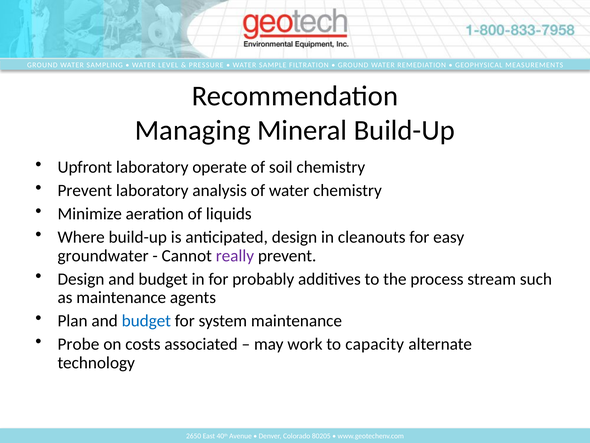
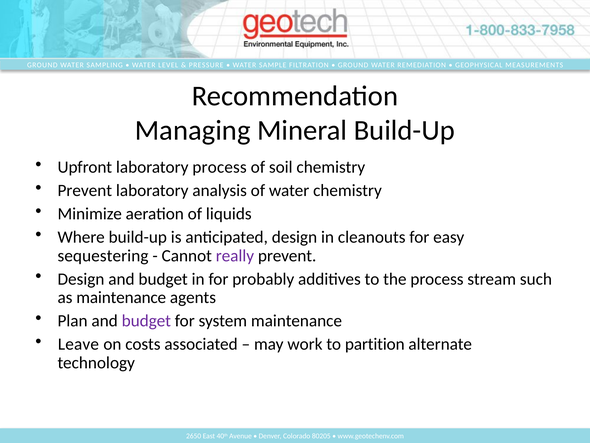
laboratory operate: operate -> process (220, 167)
groundwater: groundwater -> sequestering (103, 255)
budget colour: blue -> purple (146, 321)
Probe: Probe -> Leave (78, 344)
capacity: capacity -> partition (375, 344)
